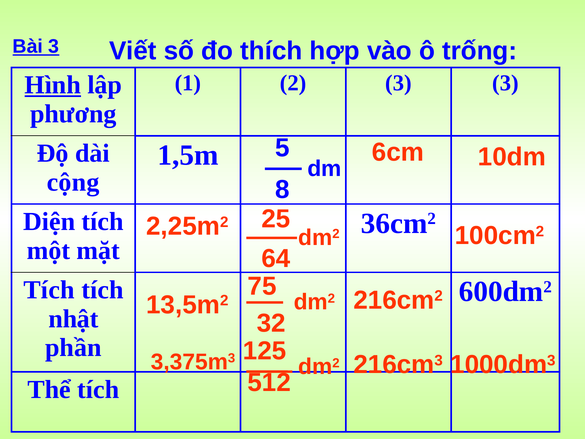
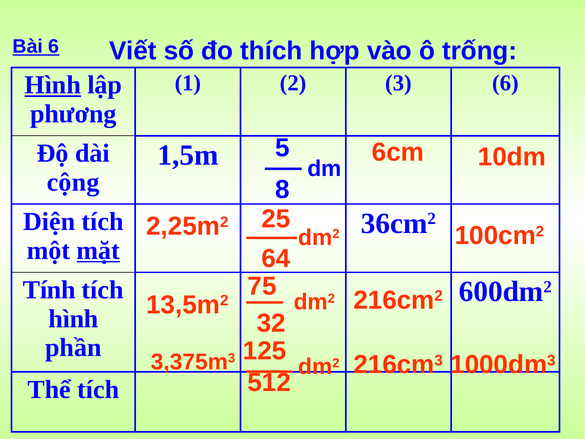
Bài 3: 3 -> 6 (54, 46)
3 3: 3 -> 6 (505, 83)
mặt underline: none -> present (98, 250)
Tích: Tích -> Tính (49, 290)
nhật: nhật -> hình (73, 319)
